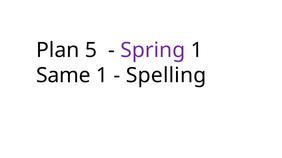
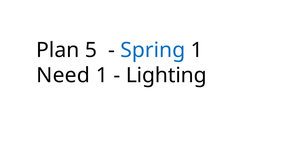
Spring colour: purple -> blue (153, 50)
Same: Same -> Need (63, 76)
Spelling: Spelling -> Lighting (166, 76)
